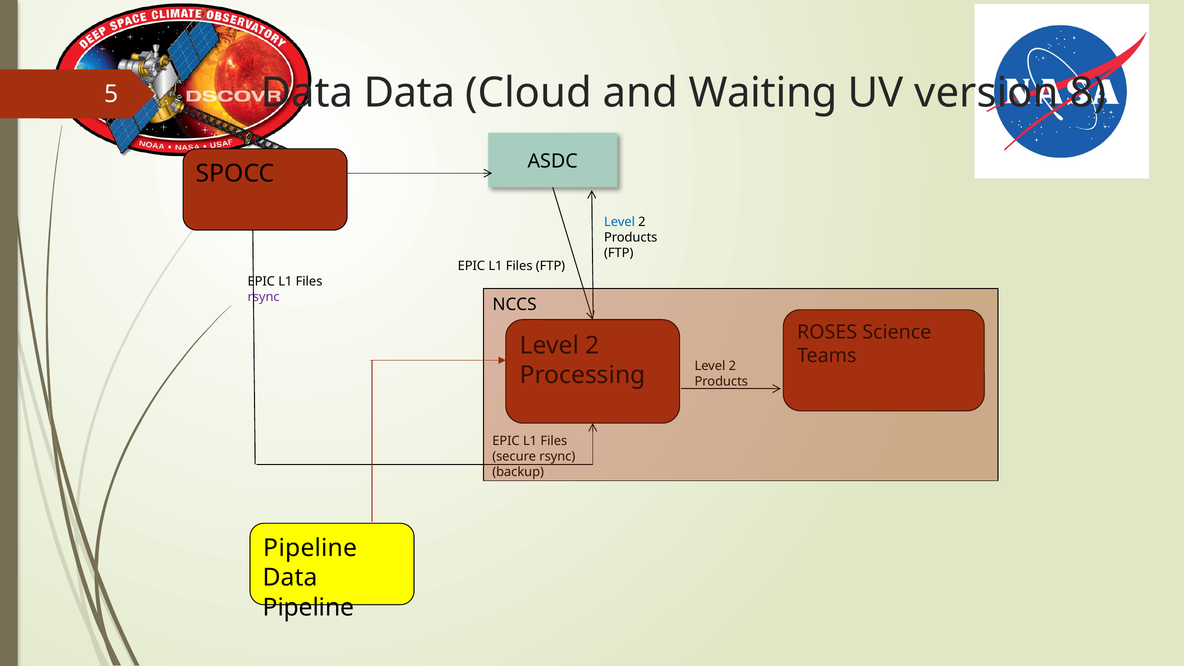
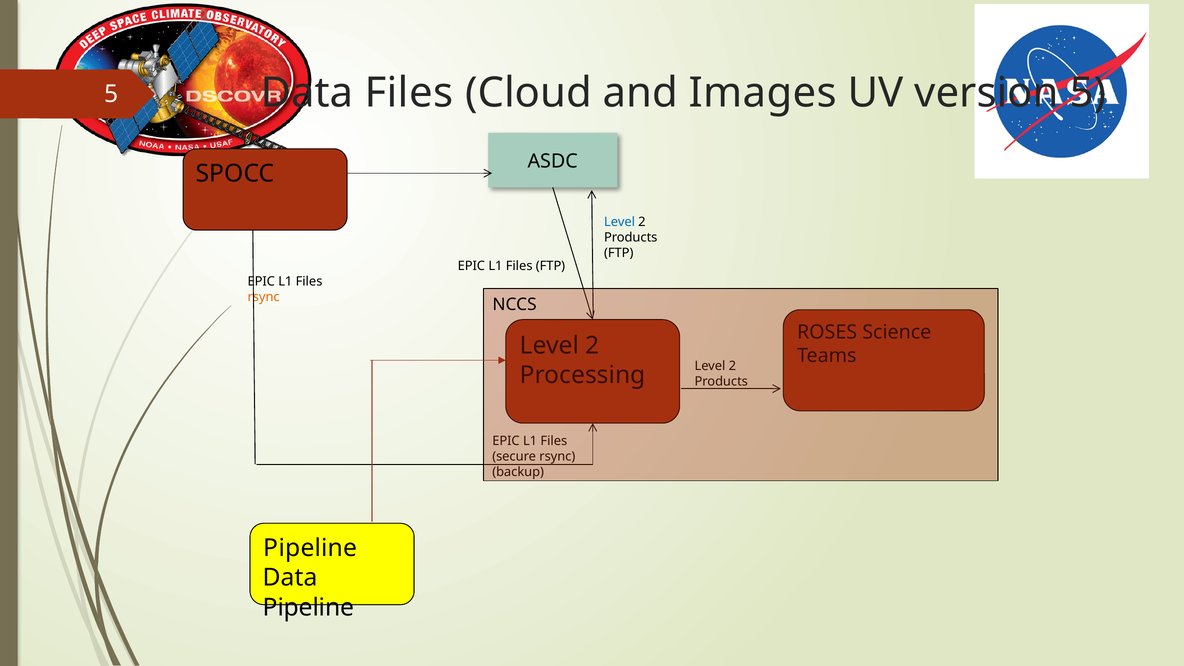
Data Data: Data -> Files (409, 93)
Waiting: Waiting -> Images (763, 93)
version 8: 8 -> 5 (1088, 93)
rsync colour: purple -> orange (264, 297)
